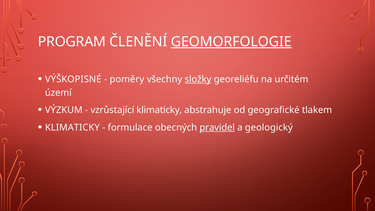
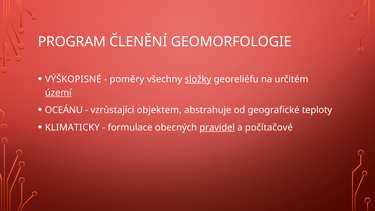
GEOMORFOLOGIE underline: present -> none (231, 42)
území underline: none -> present (58, 93)
VÝZKUM: VÝZKUM -> OCEÁNU (64, 110)
vzrůstající klimaticky: klimaticky -> objektem (159, 110)
tlakem: tlakem -> teploty (317, 110)
geologický: geologický -> počítačové (269, 127)
